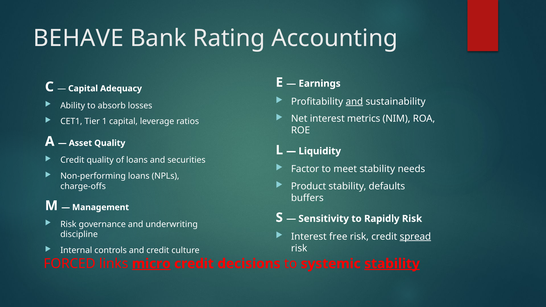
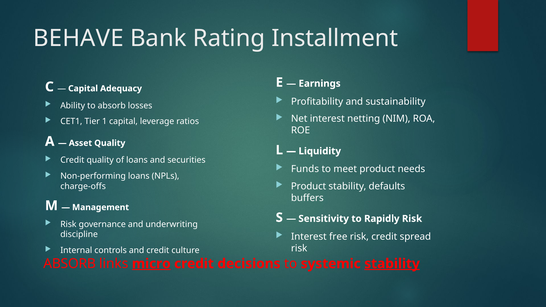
Accounting: Accounting -> Installment (335, 38)
and underline: present -> none (354, 102)
metrics: metrics -> netting (364, 119)
Factor: Factor -> Funds (305, 169)
meet stability: stability -> product (377, 169)
spread underline: present -> none (415, 237)
FORCED: FORCED -> ABSORB (70, 264)
